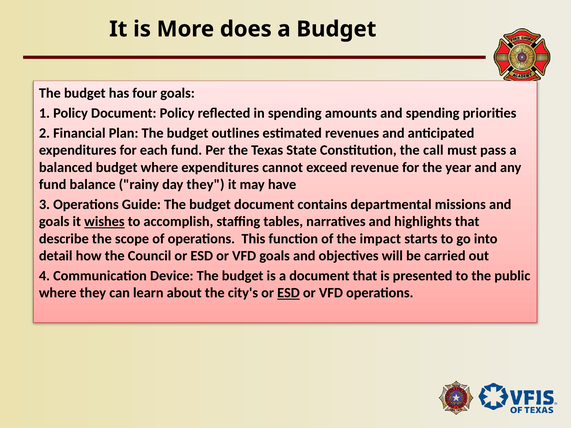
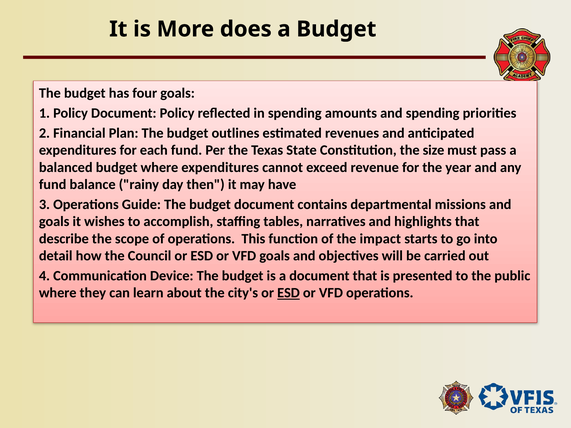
call: call -> size (433, 150)
day they: they -> then (206, 185)
wishes underline: present -> none (104, 222)
